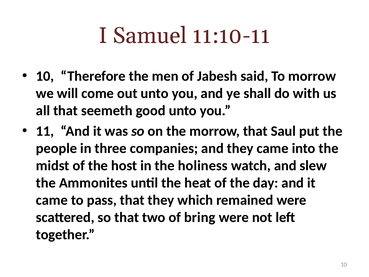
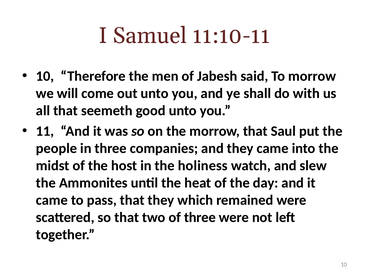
of bring: bring -> three (200, 217)
